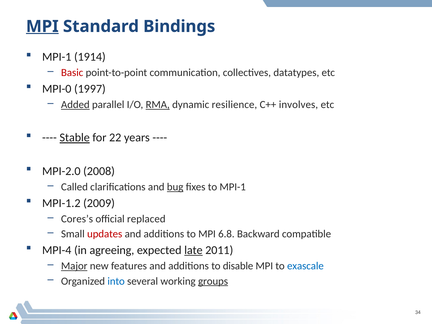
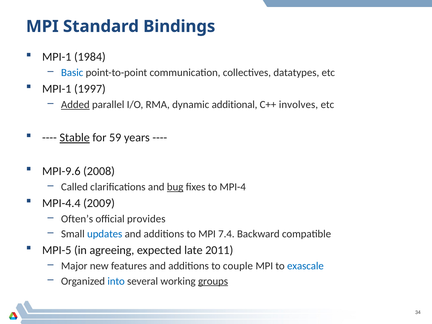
MPI underline: present -> none (42, 26)
1914: 1914 -> 1984 (90, 57)
Basic colour: red -> blue (72, 73)
MPI-0: MPI-0 -> MPI-1 (57, 89)
RMA underline: present -> none (158, 105)
resilience: resilience -> additional (235, 105)
22: 22 -> 59 (115, 138)
MPI-2.0: MPI-2.0 -> MPI-9.6 (61, 171)
to MPI-1: MPI-1 -> MPI-4 (233, 187)
MPI-1.2: MPI-1.2 -> MPI-4.4 (61, 203)
Cores’s: Cores’s -> Often’s (77, 219)
replaced: replaced -> provides (146, 219)
updates colour: red -> blue (105, 234)
6.8: 6.8 -> 7.4 (226, 234)
MPI-4: MPI-4 -> MPI-5 (57, 250)
late underline: present -> none (193, 250)
Major underline: present -> none (74, 266)
disable: disable -> couple (238, 266)
